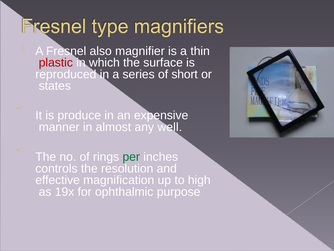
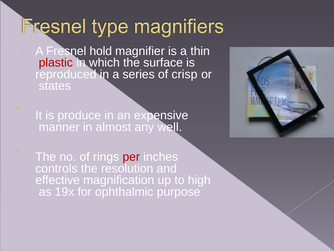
also: also -> hold (101, 51)
short: short -> crisp (184, 74)
per colour: green -> red (131, 157)
